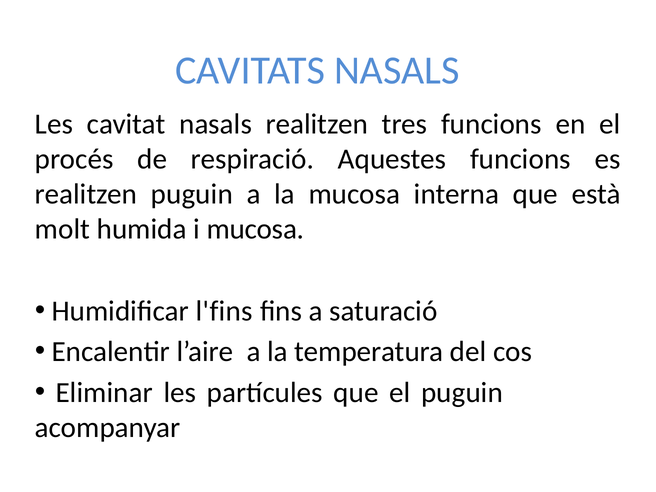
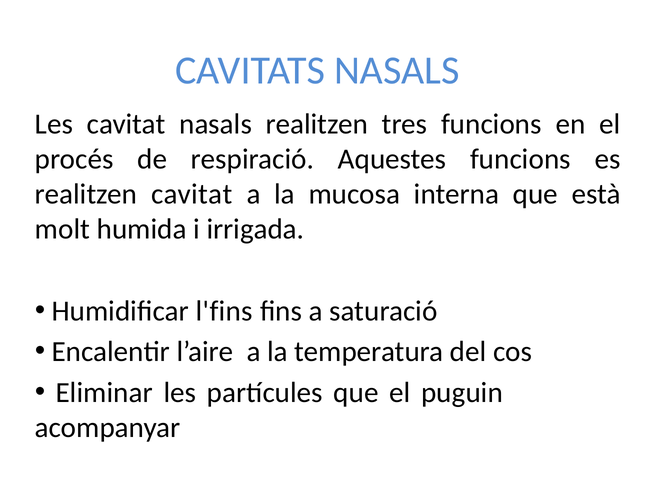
realitzen puguin: puguin -> cavitat (192, 194)
i mucosa: mucosa -> irrigada (255, 229)
